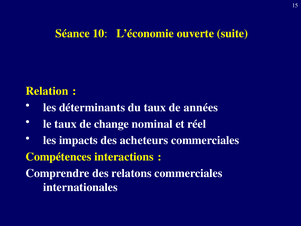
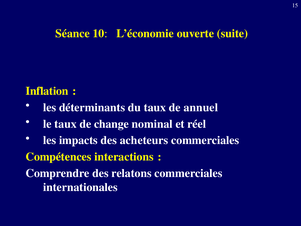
Relation: Relation -> Inflation (47, 91)
années: années -> annuel (201, 107)
